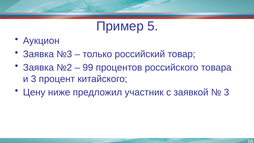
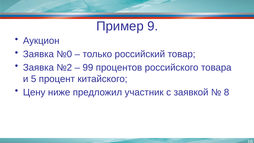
5: 5 -> 9 (153, 26)
№3: №3 -> №0 (64, 54)
и 3: 3 -> 5 (34, 79)
3: 3 -> 8 (227, 92)
